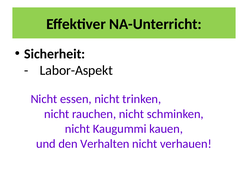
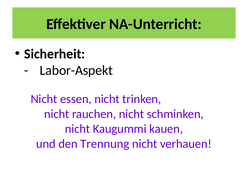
Verhalten: Verhalten -> Trennung (105, 144)
